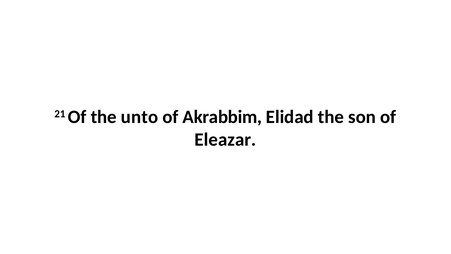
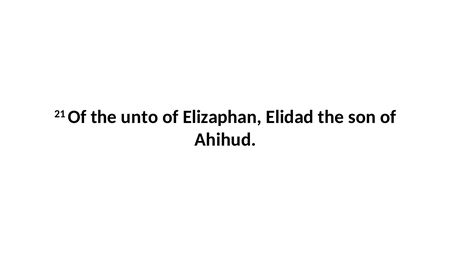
Akrabbim: Akrabbim -> Elizaphan (222, 117)
Eleazar: Eleazar -> Ahihud (225, 139)
